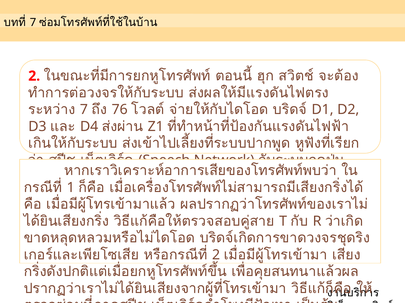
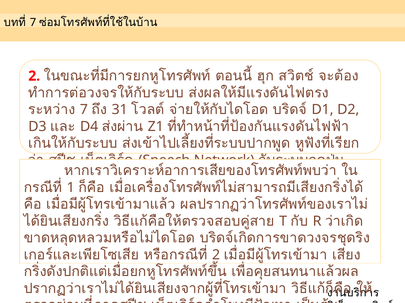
76: 76 -> 31 (120, 110)
